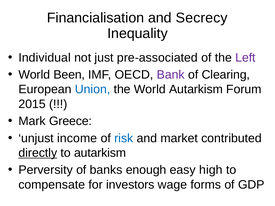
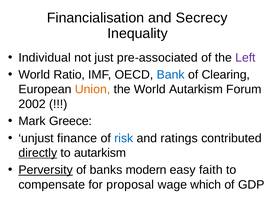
Been: Been -> Ratio (69, 75)
Bank colour: purple -> blue (171, 75)
Union colour: blue -> orange (93, 89)
2015: 2015 -> 2002 (32, 104)
income: income -> finance (77, 138)
market: market -> ratings (179, 138)
Perversity underline: none -> present (46, 170)
enough: enough -> modern (146, 170)
high: high -> faith (211, 170)
investors: investors -> proposal (130, 185)
forms: forms -> which (206, 185)
